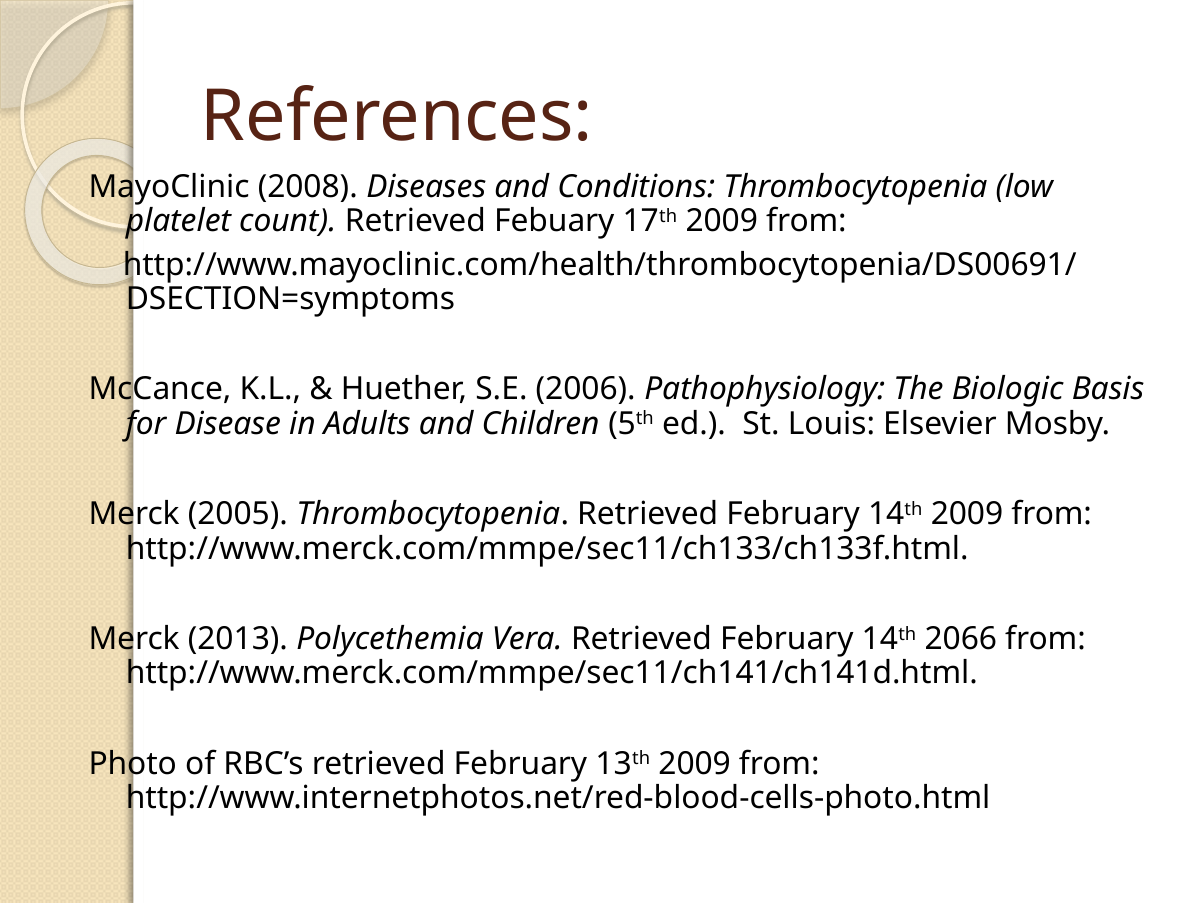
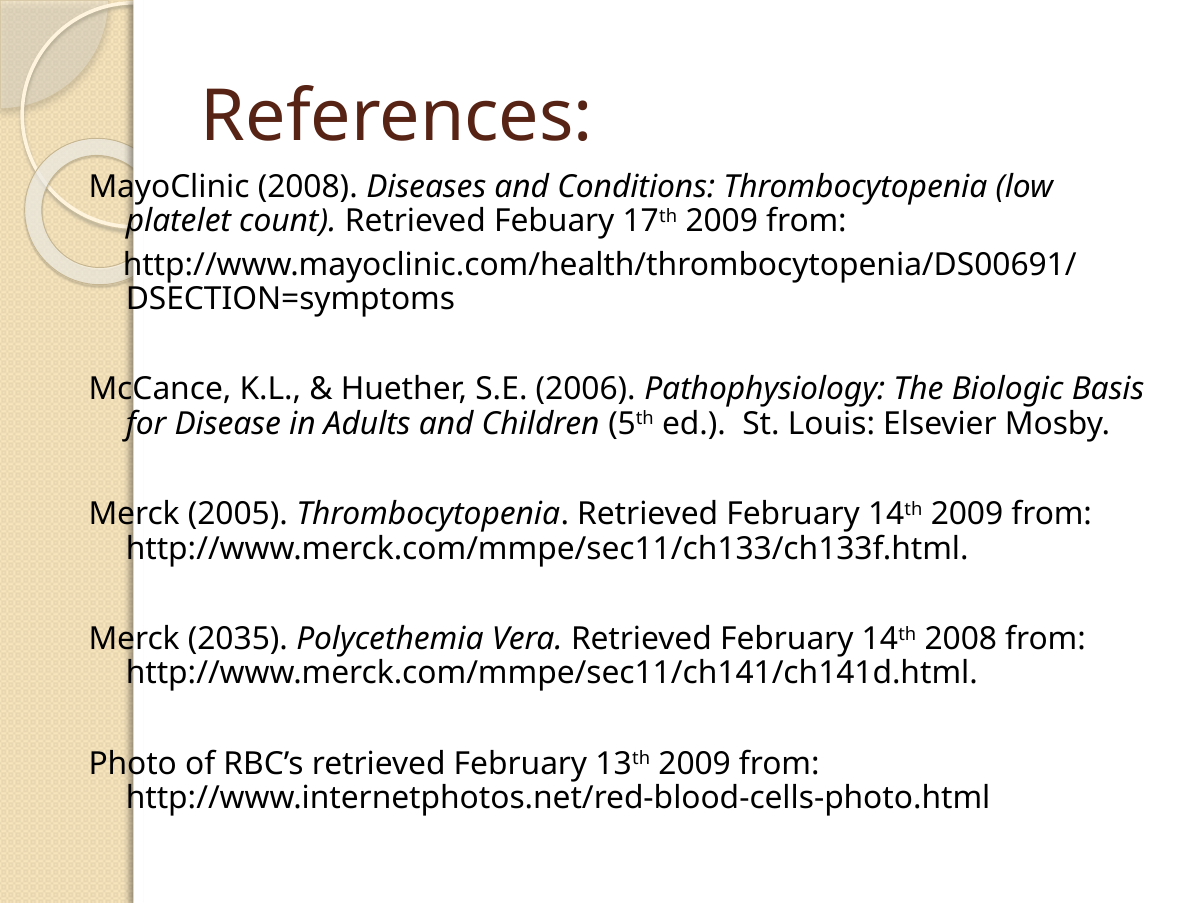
2013: 2013 -> 2035 (238, 639)
14th 2066: 2066 -> 2008 (961, 639)
